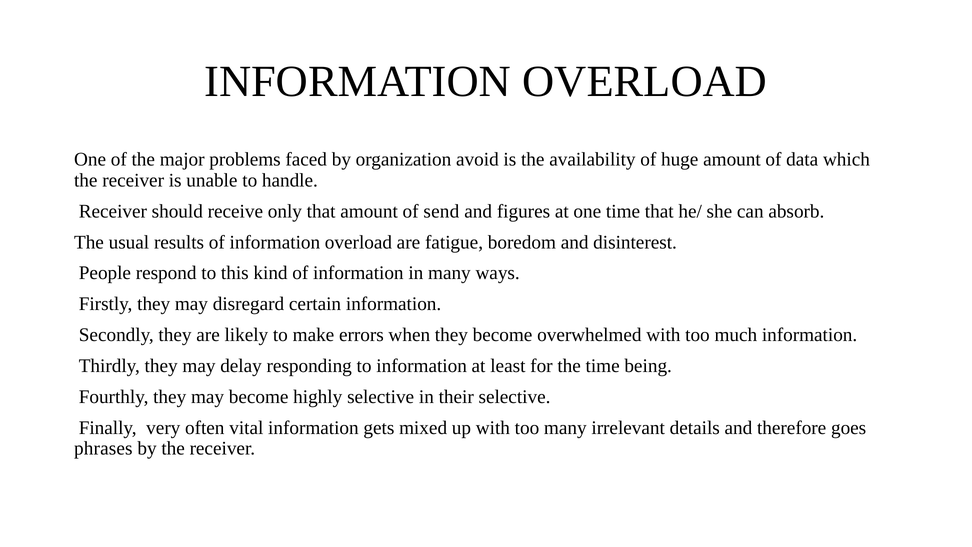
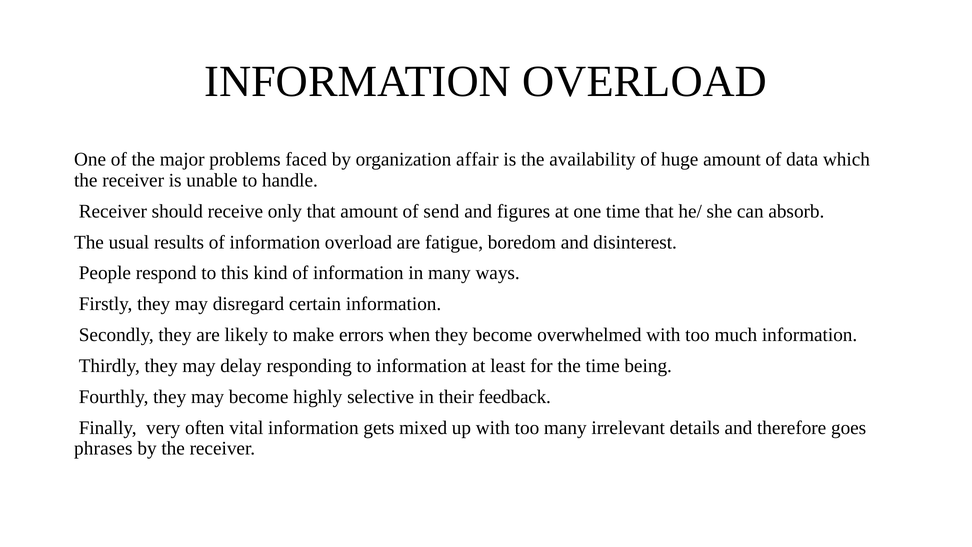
avoid: avoid -> affair (477, 159)
their selective: selective -> feedback (515, 397)
